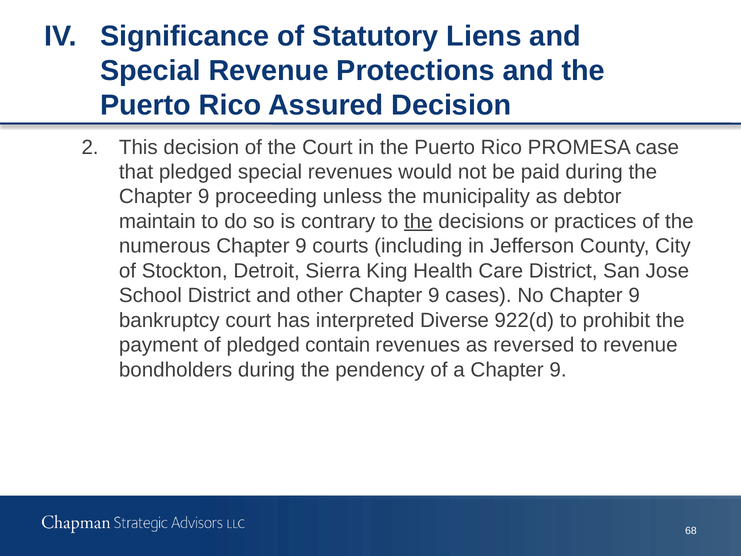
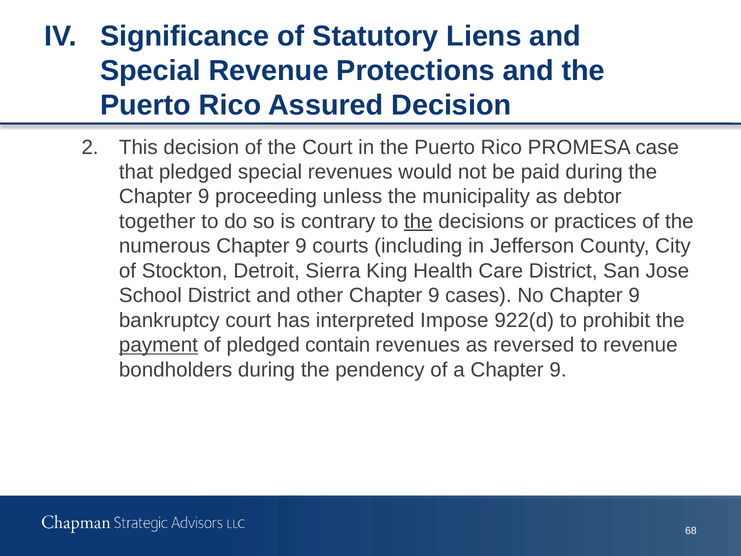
maintain: maintain -> together (157, 221)
Diverse: Diverse -> Impose (454, 320)
payment underline: none -> present (158, 345)
